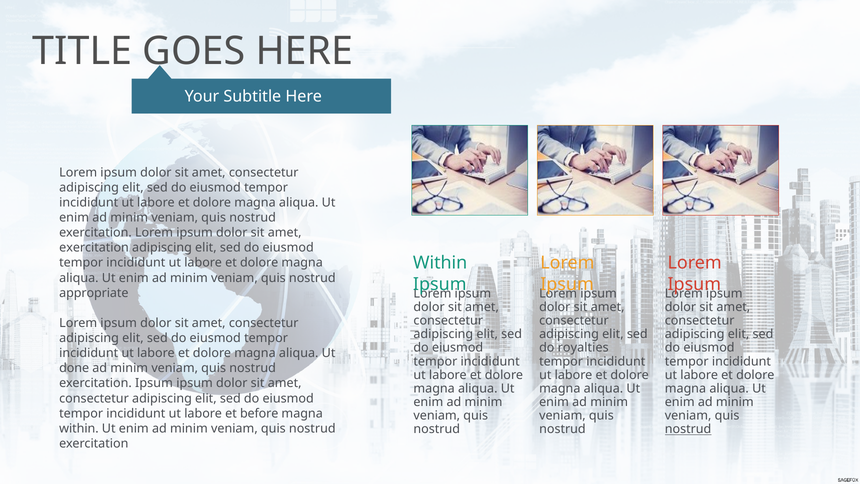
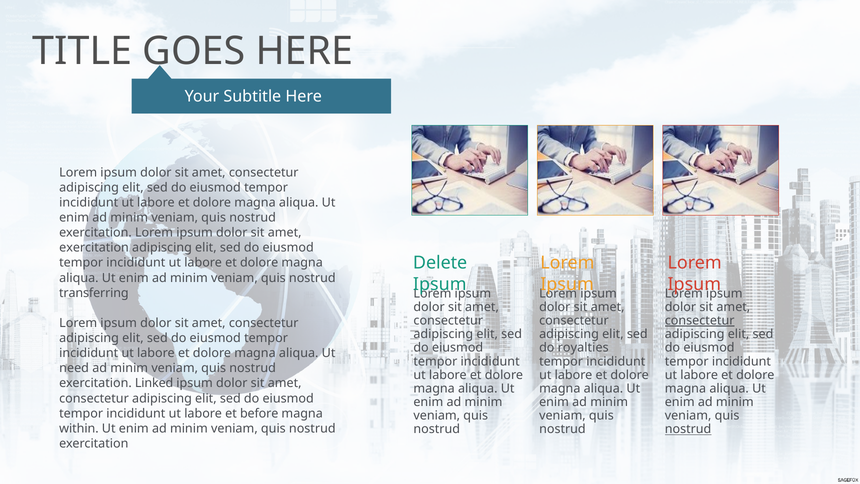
Within: Within -> Delete (440, 263)
appropriate: appropriate -> transferring (94, 293)
consectetur underline: none -> present (700, 321)
done: done -> need (74, 368)
exercitation Ipsum: Ipsum -> Linked (154, 383)
